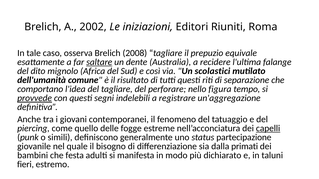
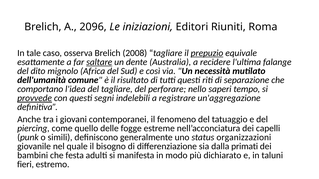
2002: 2002 -> 2096 (93, 27)
prepuzio underline: none -> present (207, 53)
scolastici: scolastici -> necessità (212, 71)
figura: figura -> saperi (220, 89)
capelli underline: present -> none (268, 129)
partecipazione: partecipazione -> organizzazioni (244, 138)
